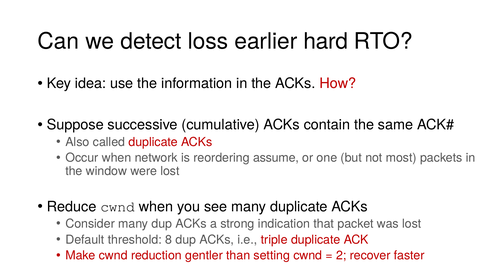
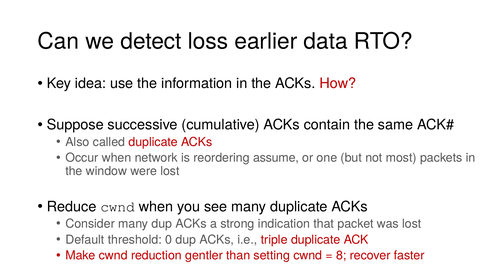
hard: hard -> data (326, 41)
8: 8 -> 0 (169, 239)
2: 2 -> 8 (341, 255)
